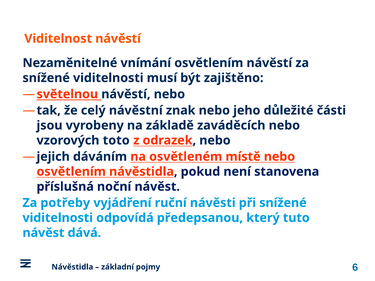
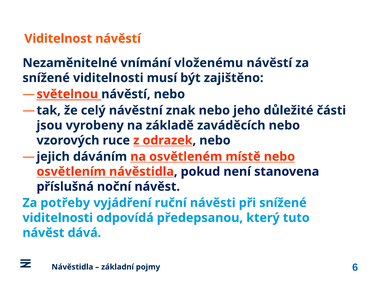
vnímání osvětlením: osvětlením -> vloženému (209, 63)
toto: toto -> ruce (116, 140)
